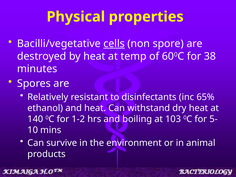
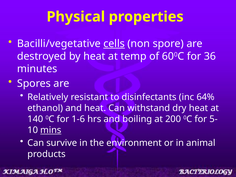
38: 38 -> 36 (210, 56)
65%: 65% -> 64% (206, 97)
1-2: 1-2 -> 1-6 (78, 119)
103: 103 -> 200 (173, 119)
mins underline: none -> present (51, 130)
